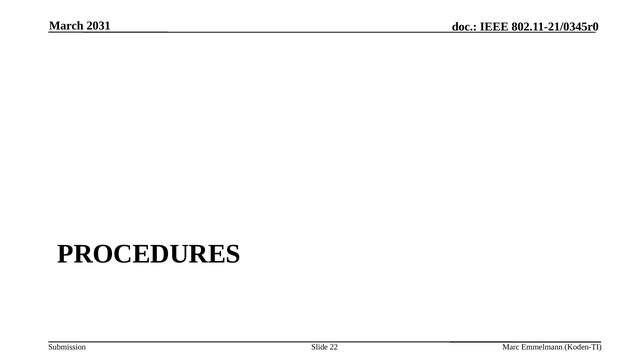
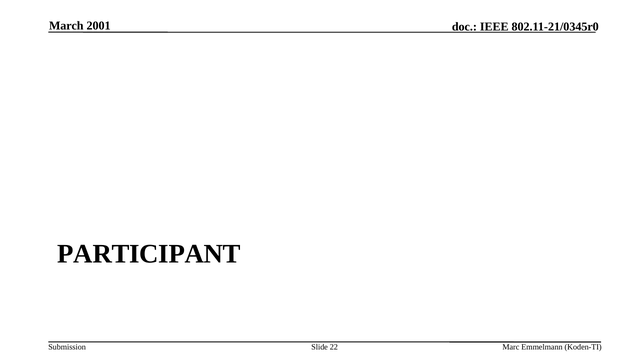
2031: 2031 -> 2001 (99, 26)
PROCEDURES: PROCEDURES -> PARTICIPANT (149, 254)
